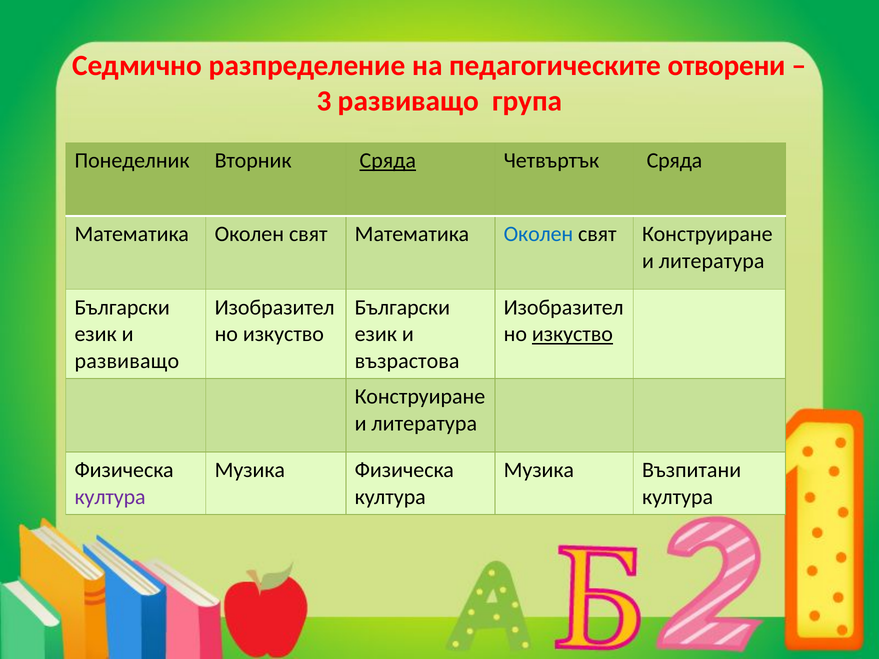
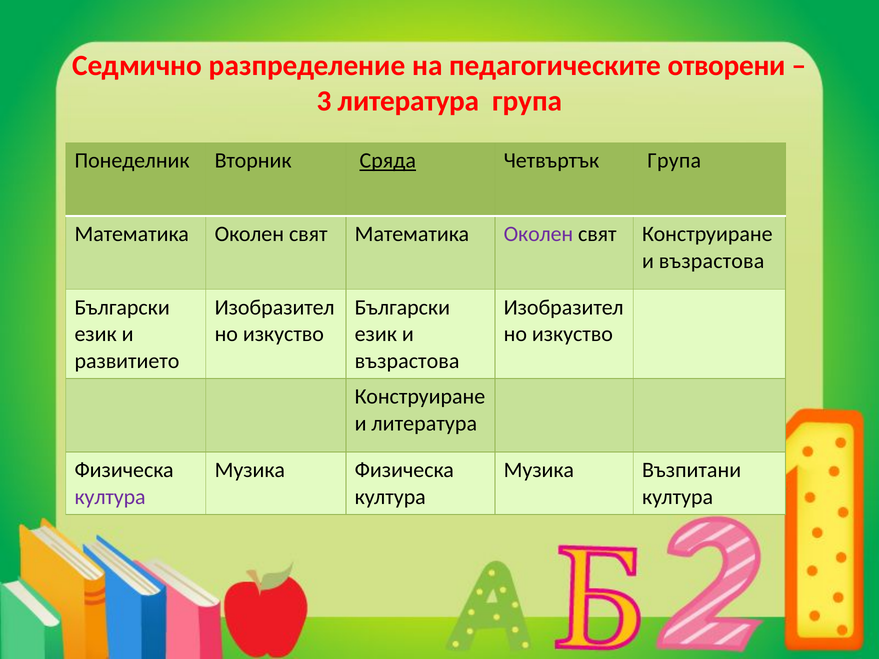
3 развиващо: развиващо -> литература (409, 101)
Четвъртък Сряда: Сряда -> Група (674, 161)
Околен colour: blue -> purple (538, 234)
литература: литература -> възрастова (712, 261)
изкуство underline: present -> none (572, 334)
развиващо: развиващо -> развитието (127, 361)
